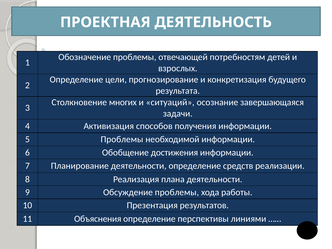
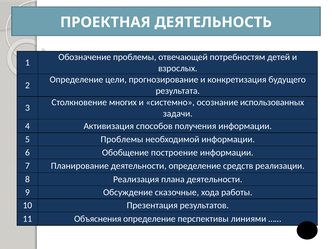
ситуаций: ситуаций -> системно (170, 102)
завершающаяся: завершающаяся -> использованных (272, 102)
достижения: достижения -> построение (174, 152)
Обсуждение проблемы: проблемы -> сказочные (177, 192)
